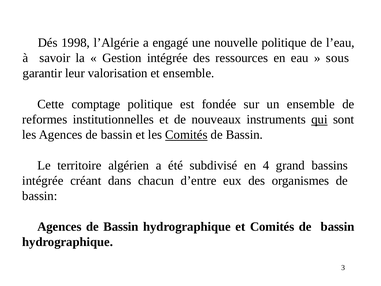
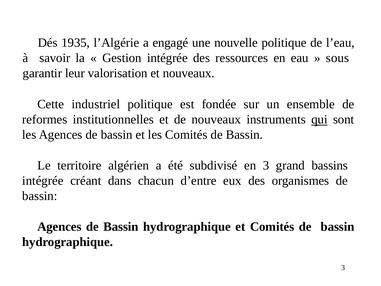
1998: 1998 -> 1935 (76, 43)
et ensemble: ensemble -> nouveaux (189, 73)
comptage: comptage -> industriel (96, 104)
Comités underline: present -> none (186, 135)
en 4: 4 -> 3 (266, 165)
